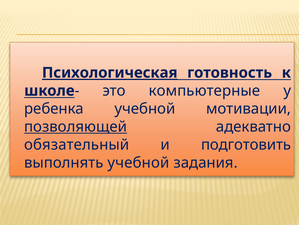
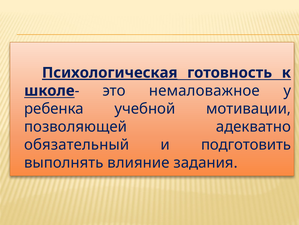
компьютерные: компьютерные -> немаловажное (204, 90)
позволяющей underline: present -> none (76, 126)
выполнять учебной: учебной -> влияние (138, 162)
